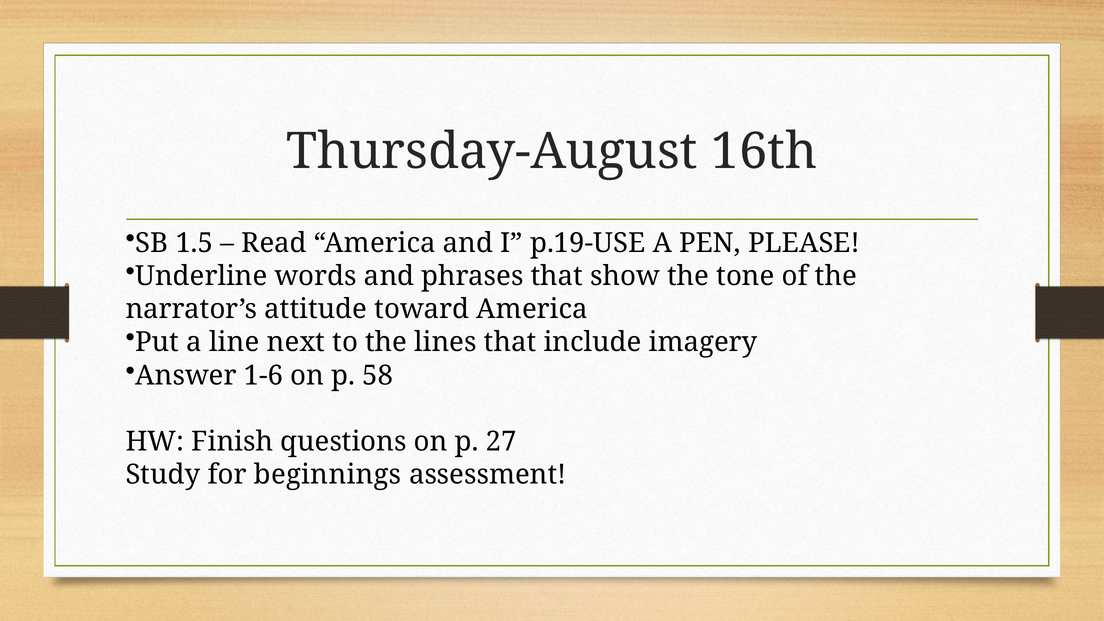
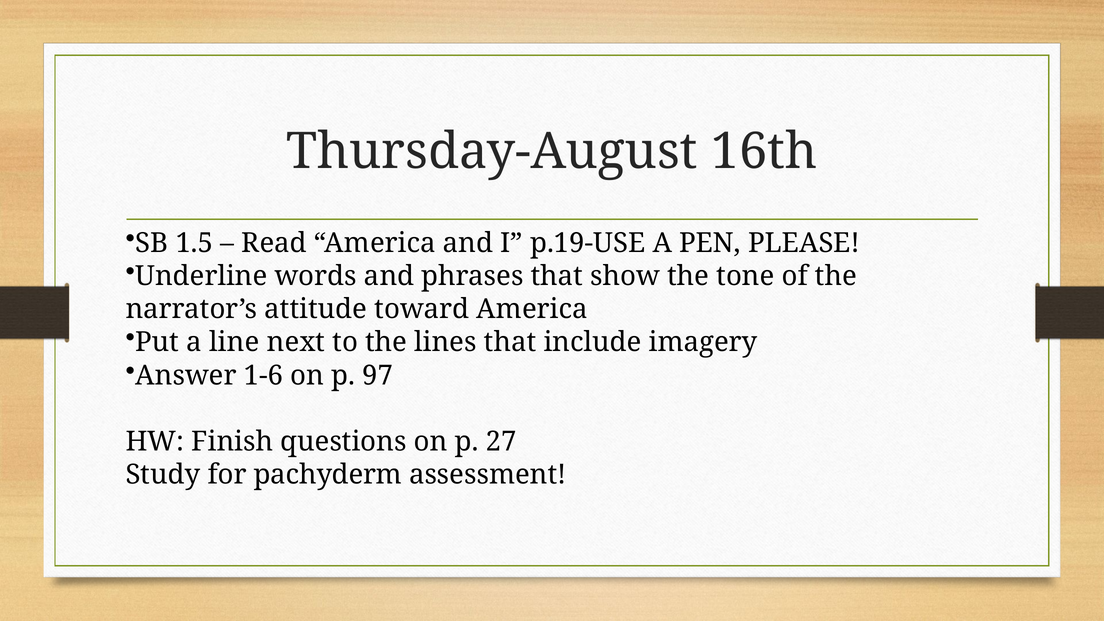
58: 58 -> 97 (378, 375)
beginnings: beginnings -> pachyderm (328, 475)
